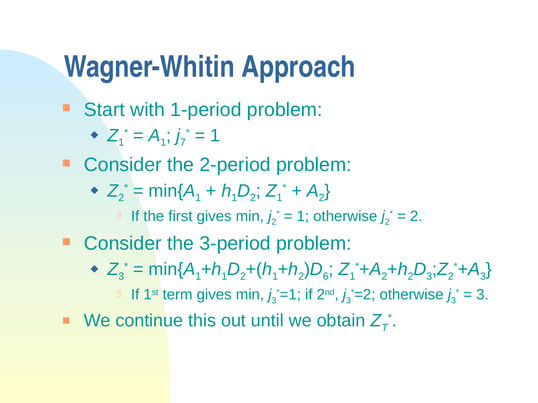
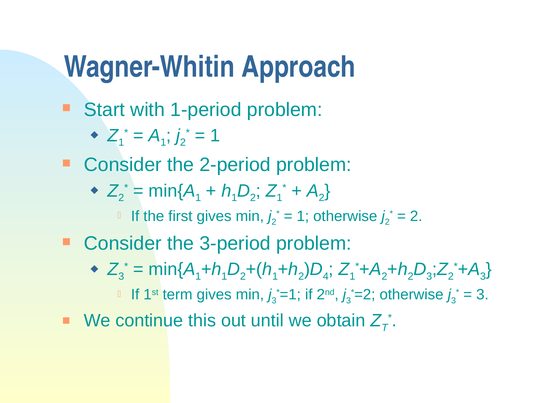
7: 7 -> 2 (183, 143)
6: 6 -> 4 (326, 277)
